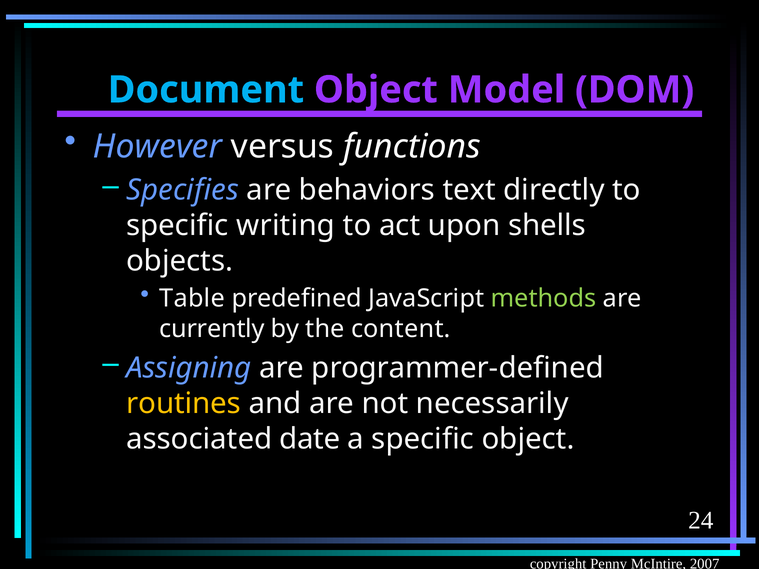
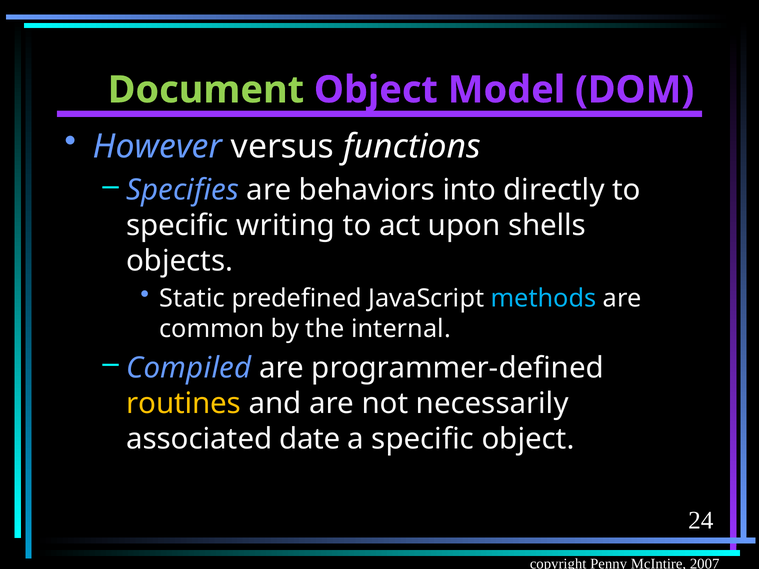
Document colour: light blue -> light green (206, 90)
text: text -> into (469, 190)
Table: Table -> Static (192, 299)
methods colour: light green -> light blue (544, 299)
currently: currently -> common (212, 329)
content: content -> internal (401, 329)
Assigning: Assigning -> Compiled (189, 368)
